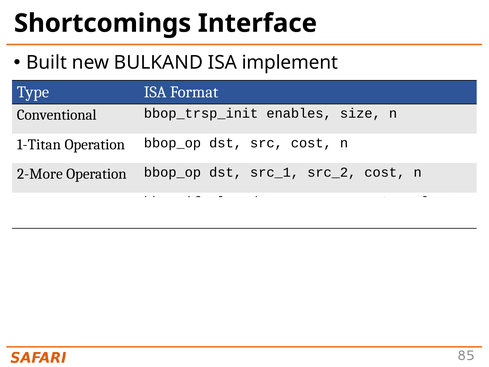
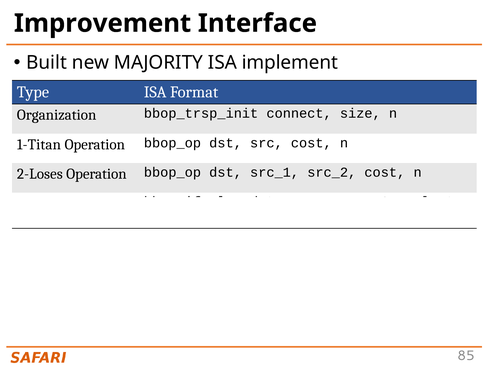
Shortcomings: Shortcomings -> Improvement (103, 23)
BULKAND: BULKAND -> MAJORITY (158, 63)
Conventional: Conventional -> Organization (57, 115)
enables: enables -> connect (299, 113)
2-More: 2-More -> 2-Loses (40, 174)
